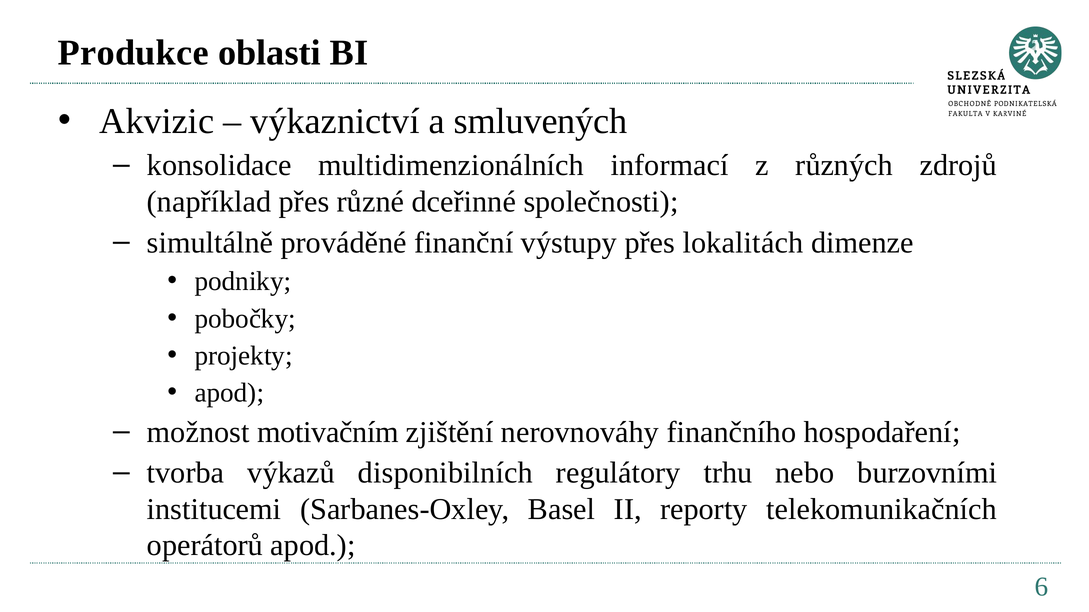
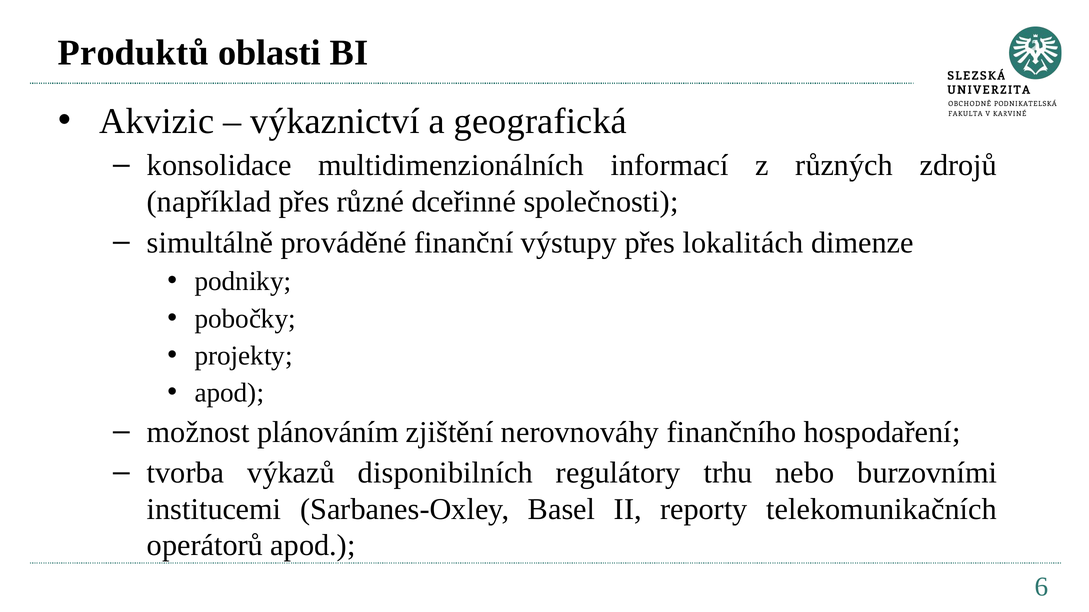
Produkce: Produkce -> Produktů (133, 53)
smluvených: smluvených -> geografická (540, 122)
motivačním: motivačním -> plánováním (328, 433)
